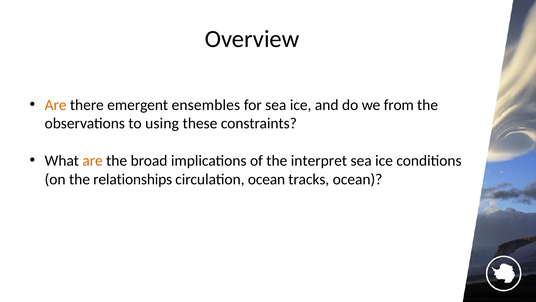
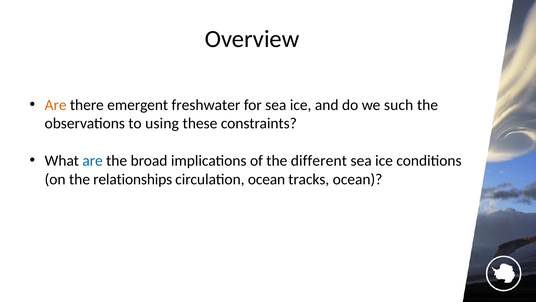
ensembles: ensembles -> freshwater (206, 105)
from: from -> such (399, 105)
are colour: orange -> blue (93, 160)
interpret: interpret -> different (319, 160)
